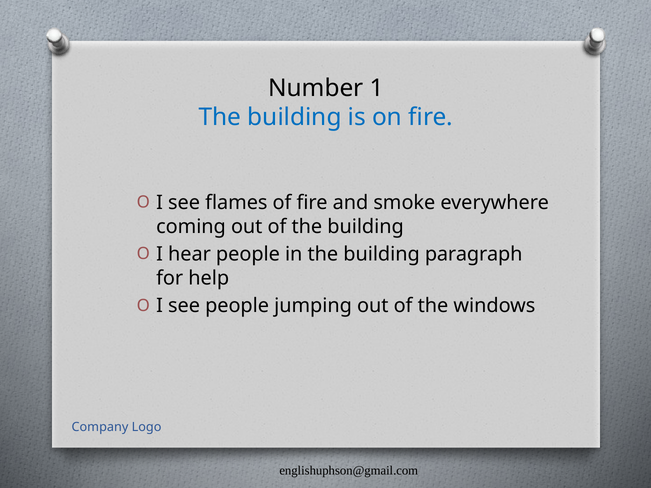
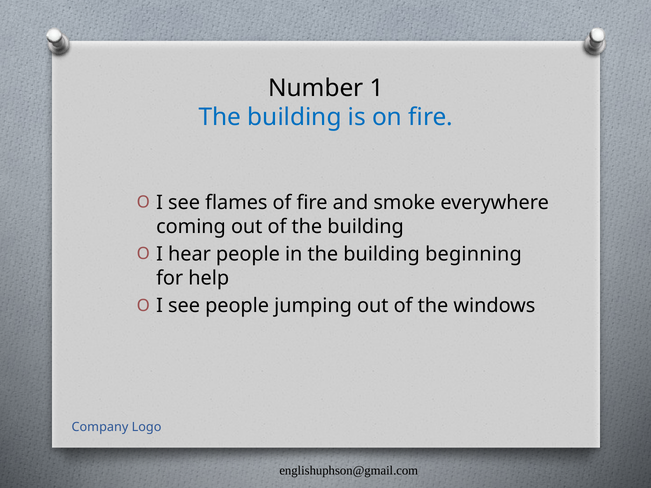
paragraph: paragraph -> beginning (473, 254)
